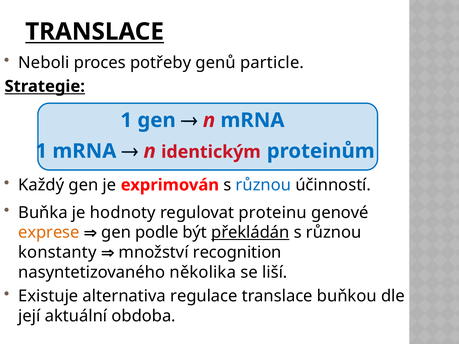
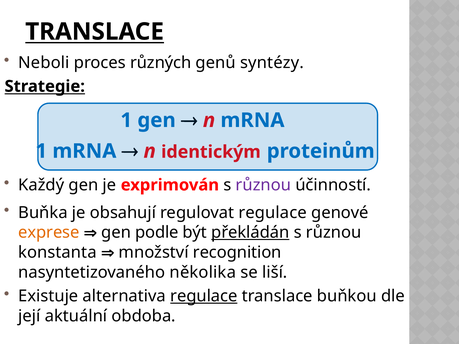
potřeby: potřeby -> různých (161, 63)
particle: particle -> syntézy (272, 63)
různou colour: blue -> purple (263, 185)
hodnoty: hodnoty -> obsahují (123, 213)
regulovat proteinu: proteinu -> regulace (273, 213)
konstanty: konstanty -> konstanta (57, 253)
regulace underline: none -> present (204, 296)
